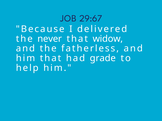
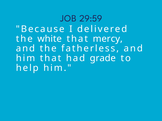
29:67: 29:67 -> 29:59 (91, 18)
never: never -> white (50, 39)
widow: widow -> mercy (108, 39)
